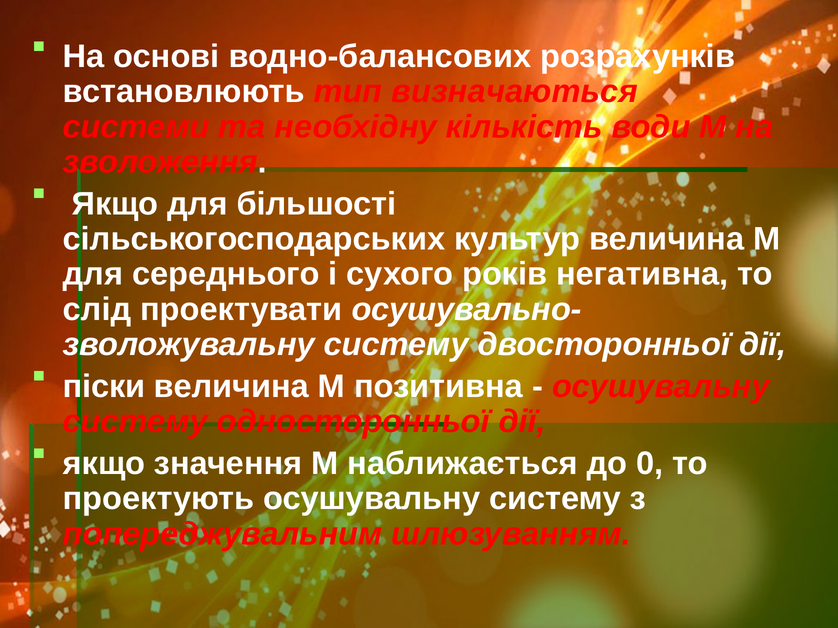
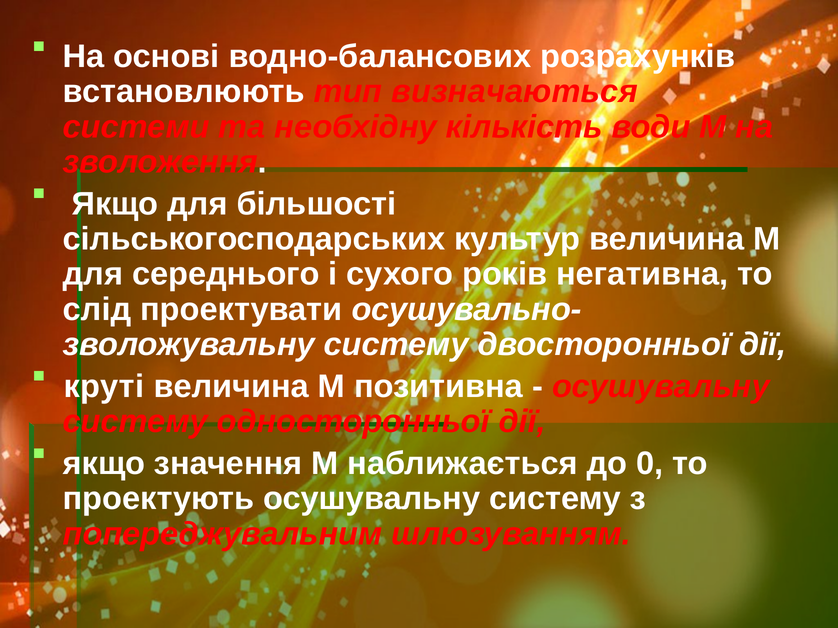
піски: піски -> круті (104, 387)
